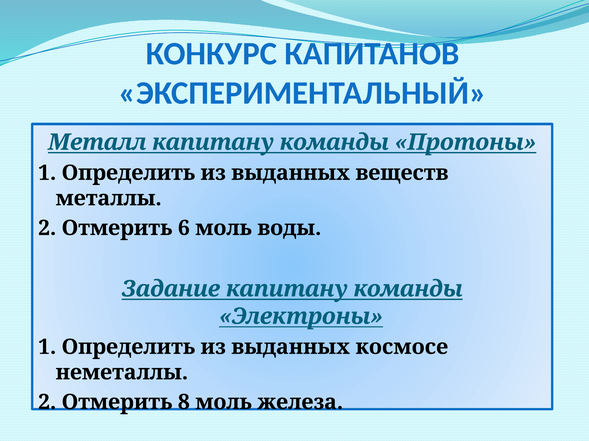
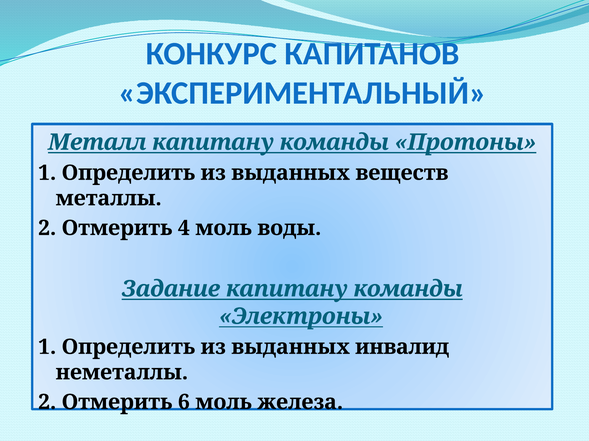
6: 6 -> 4 (184, 228)
космосе: космосе -> инвалид (402, 347)
8: 8 -> 6 (184, 403)
